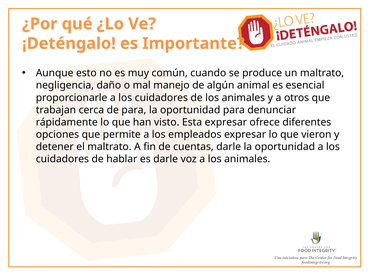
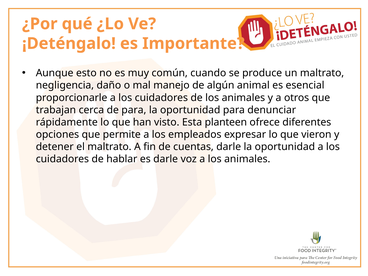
Esta expresar: expresar -> planteen (226, 122)
